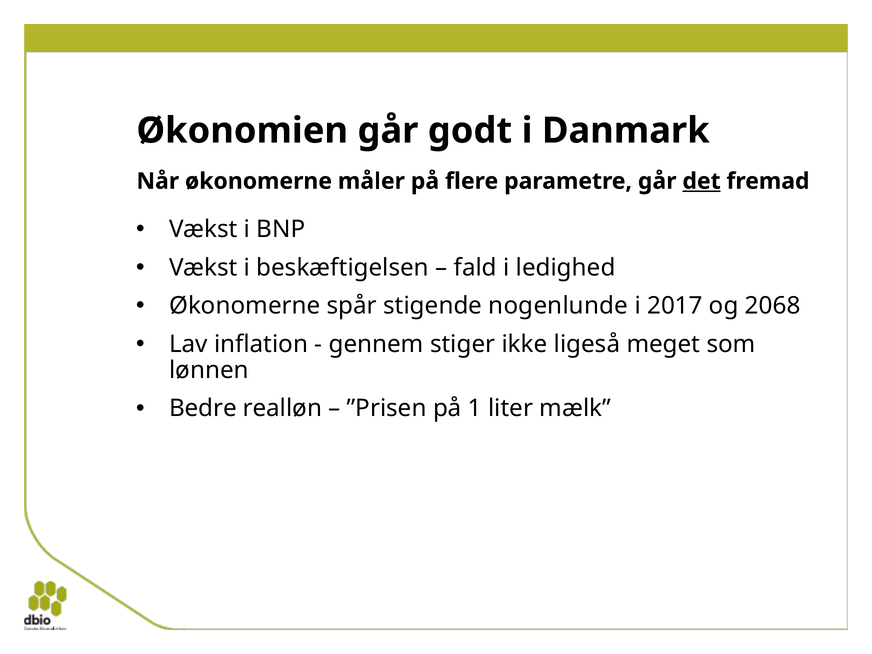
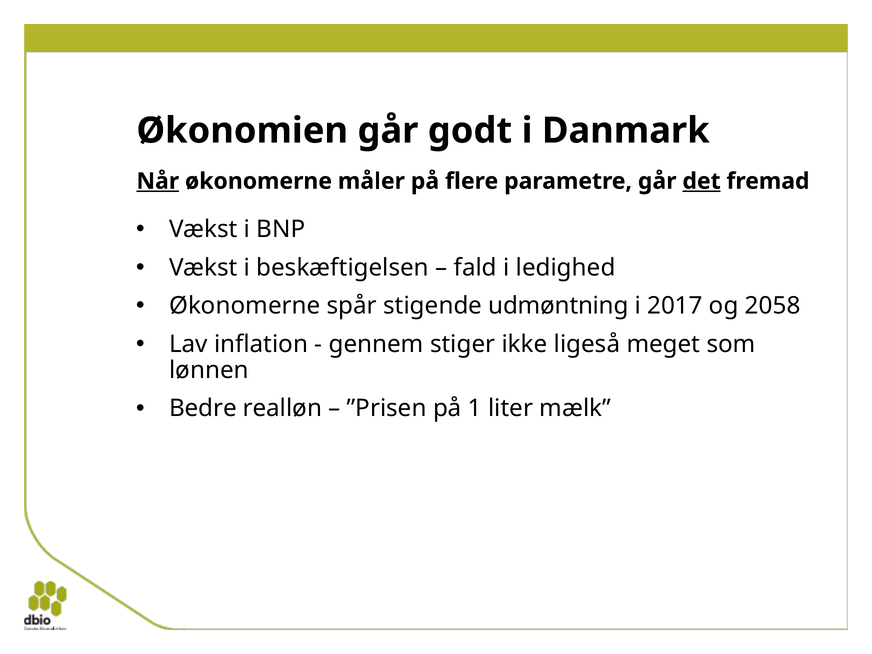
Når underline: none -> present (158, 181)
nogenlunde: nogenlunde -> udmøntning (558, 306)
2068: 2068 -> 2058 (773, 306)
